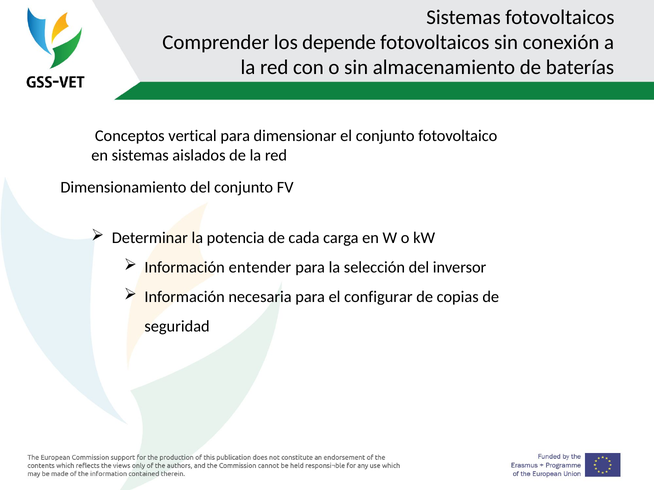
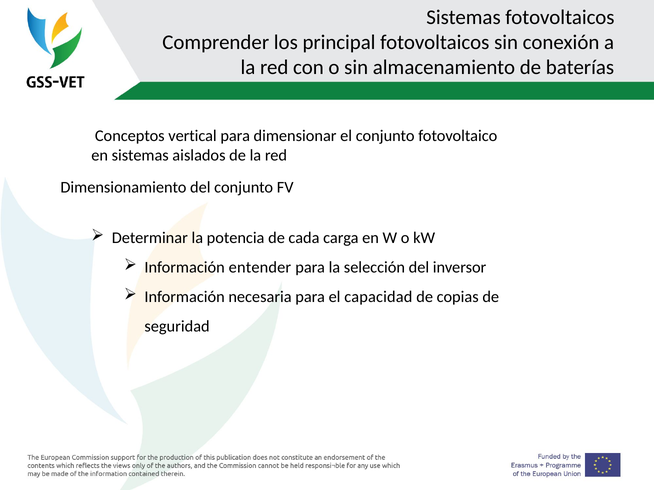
depende: depende -> principal (339, 42)
configurar: configurar -> capacidad (378, 297)
